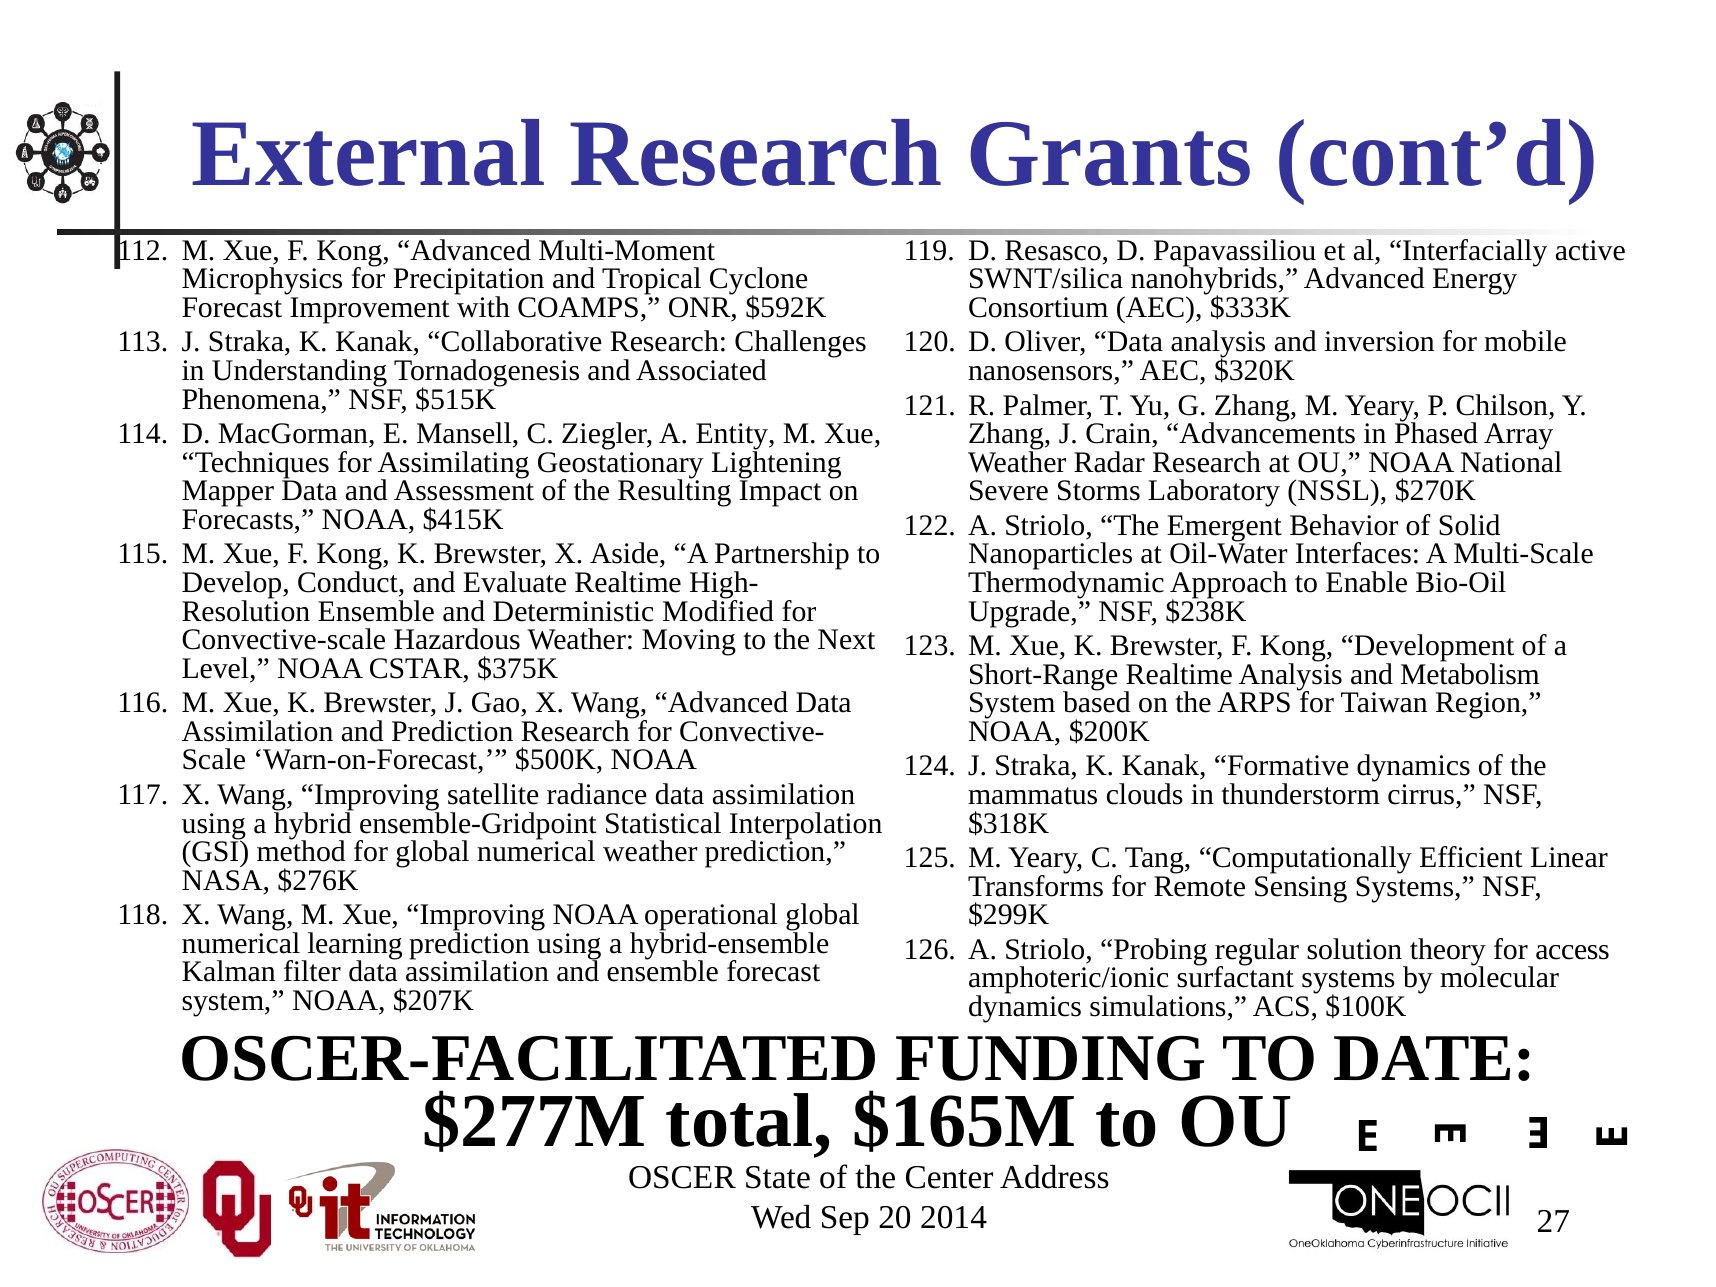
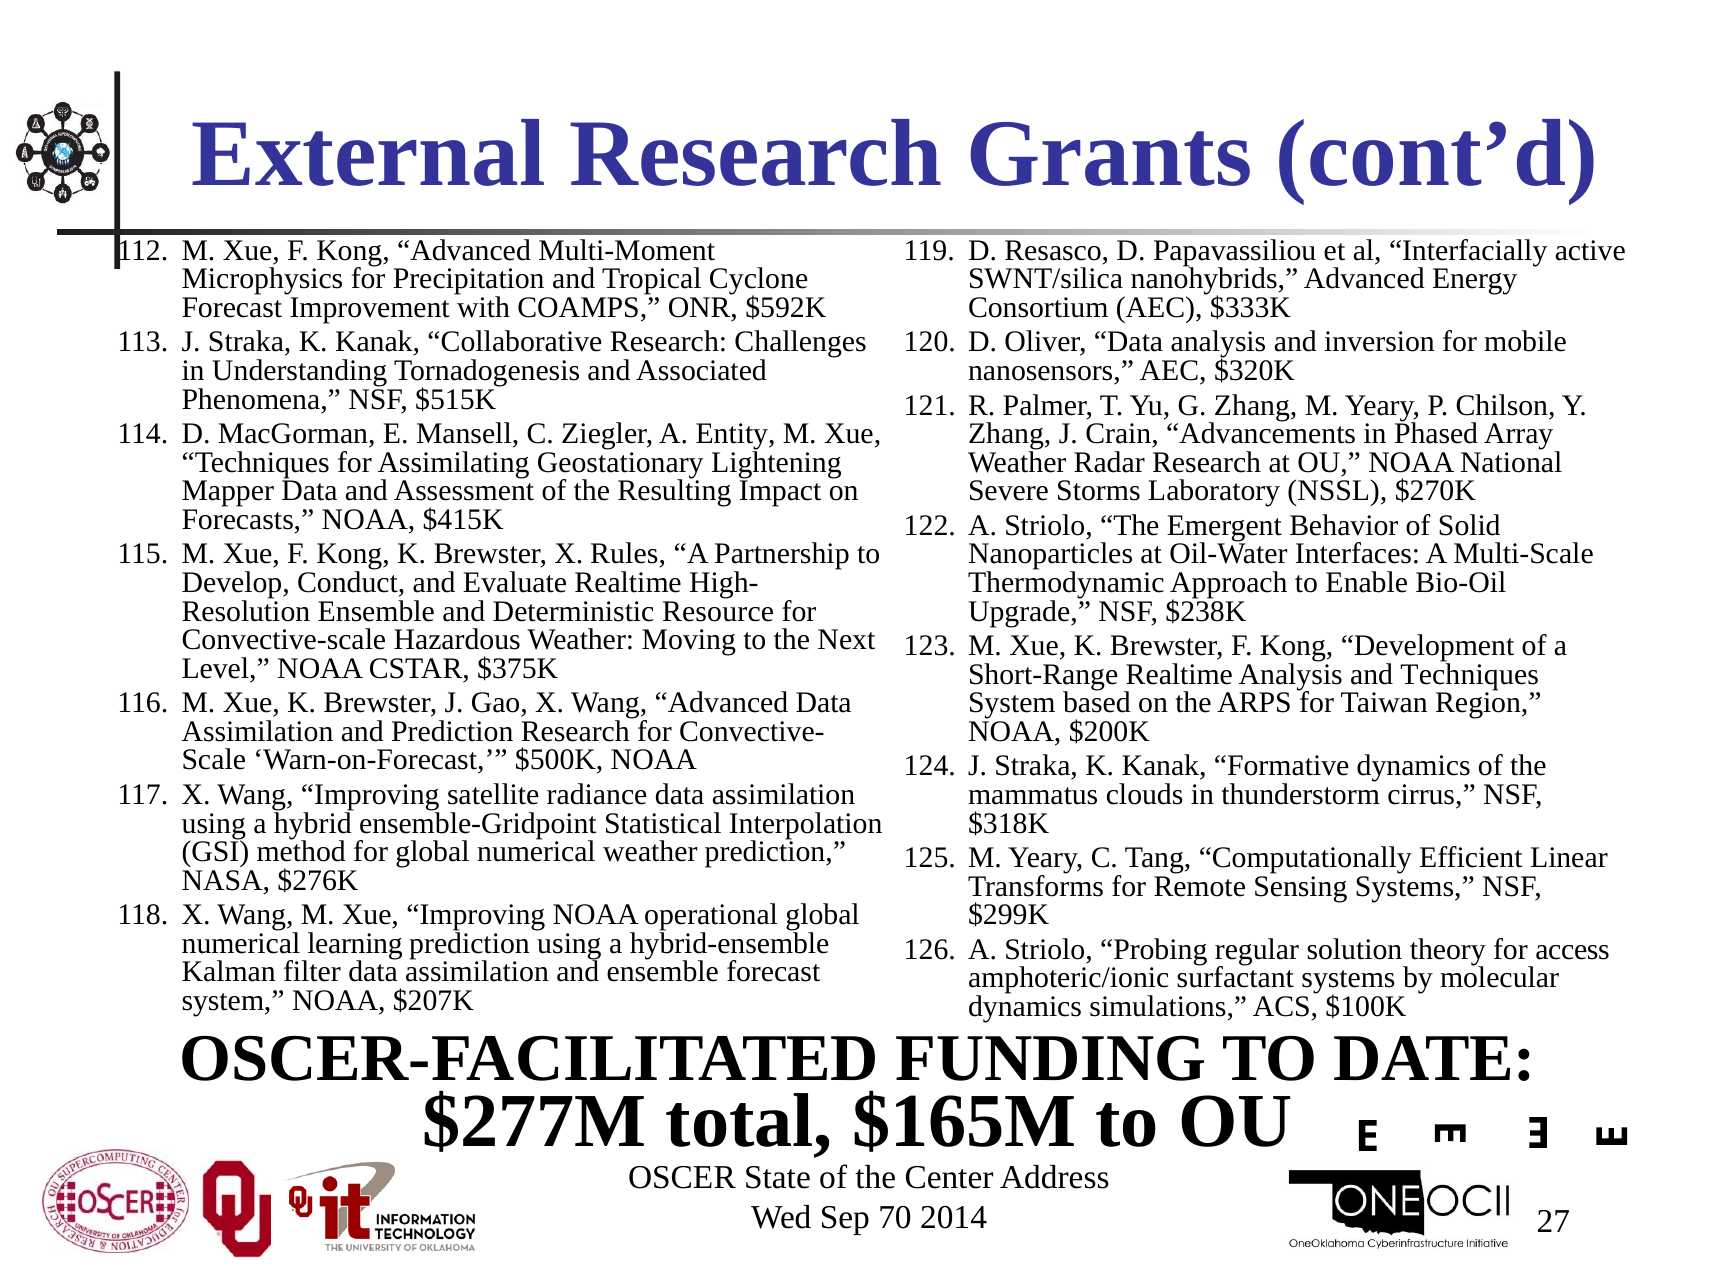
Aside: Aside -> Rules (628, 554)
Modified: Modified -> Resource (718, 611)
and Metabolism: Metabolism -> Techniques (1470, 674)
20: 20 -> 70 (895, 1218)
